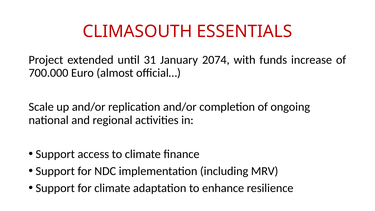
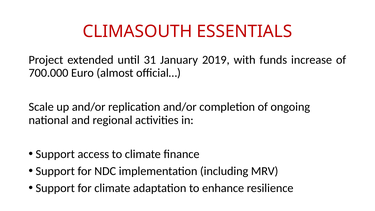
2074: 2074 -> 2019 (216, 60)
